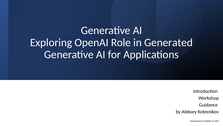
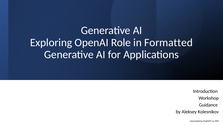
in Generated: Generated -> Formatted (168, 42)
